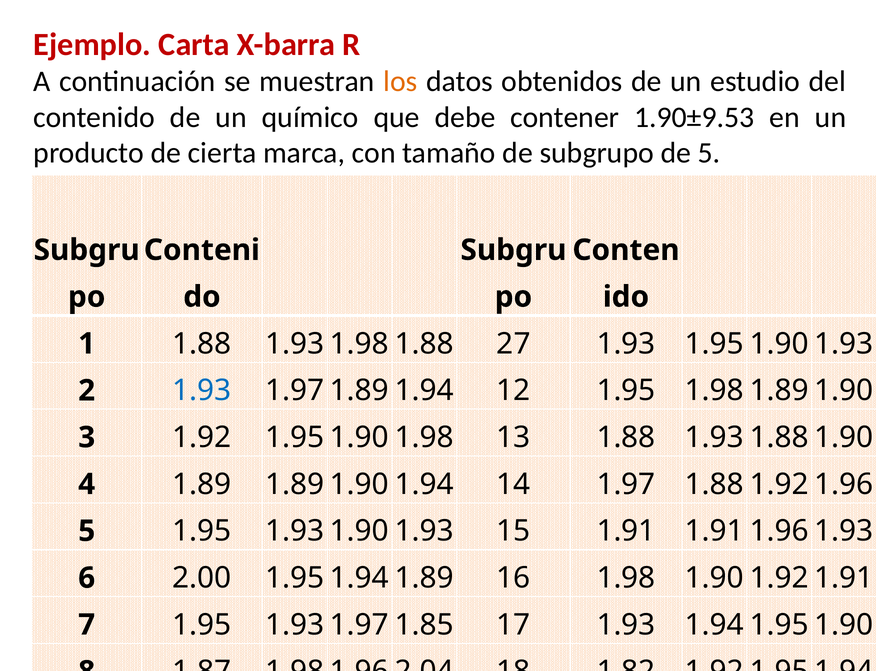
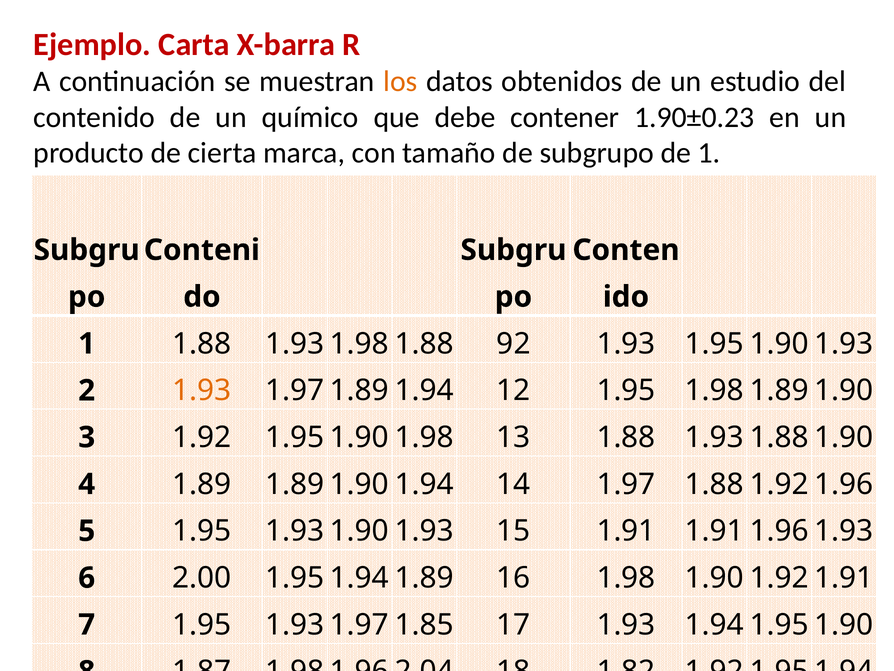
1.90±9.53: 1.90±9.53 -> 1.90±0.23 (694, 117)
de 5: 5 -> 1 (709, 153)
27: 27 -> 92 (514, 343)
1.93 colour: blue -> orange (202, 390)
